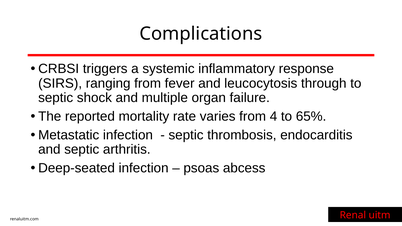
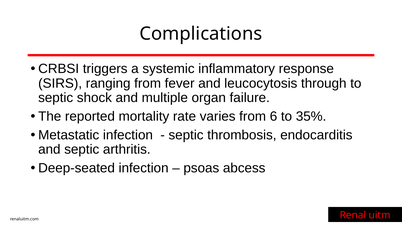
4: 4 -> 6 (273, 116)
65%: 65% -> 35% (311, 116)
